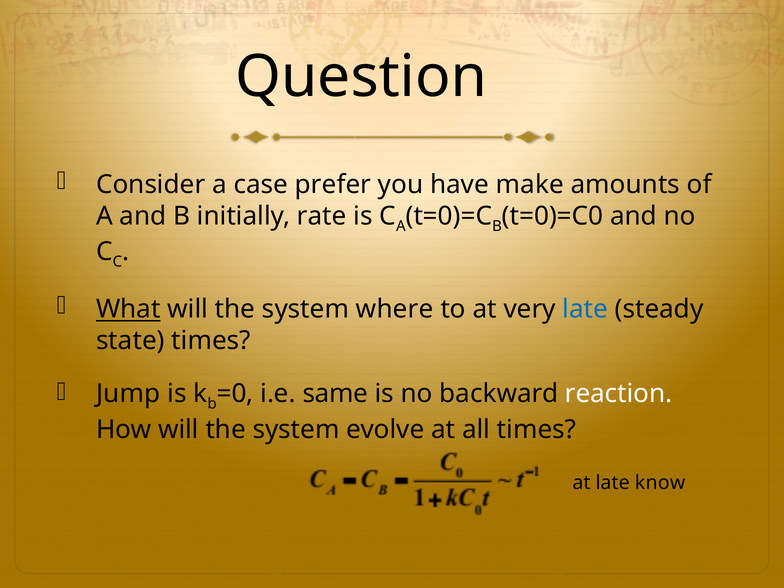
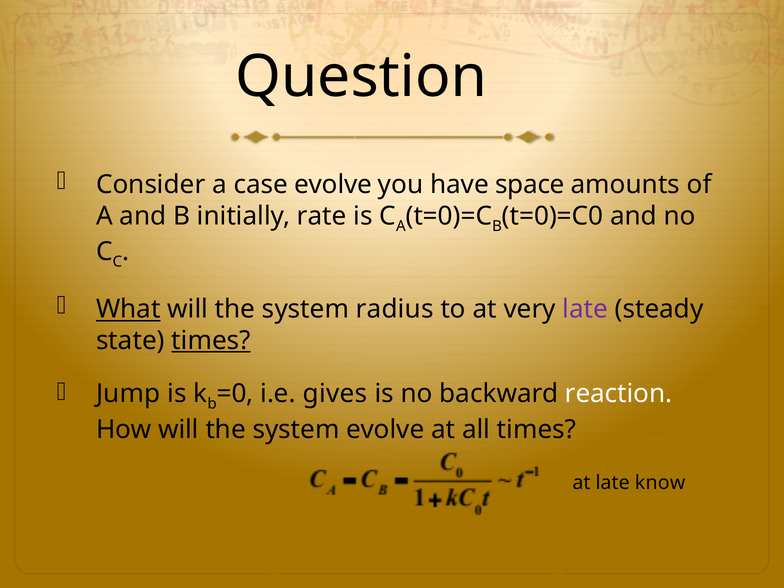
case prefer: prefer -> evolve (333, 185)
make: make -> space (530, 185)
where: where -> radius (395, 309)
late colour: blue -> purple (585, 309)
times underline: none -> present (211, 341)
same: same -> gives (335, 394)
